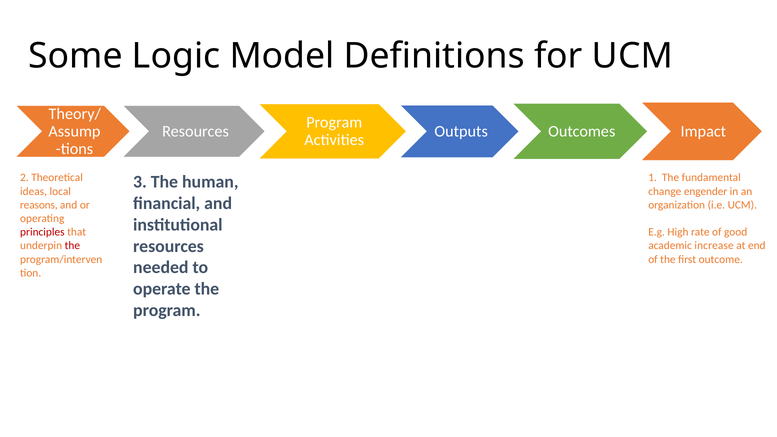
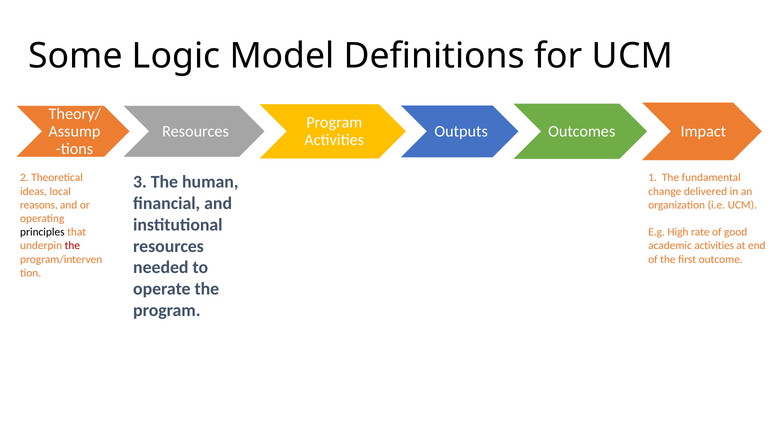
engender: engender -> delivered (706, 191)
principles colour: red -> black (42, 232)
academic increase: increase -> activities (714, 246)
